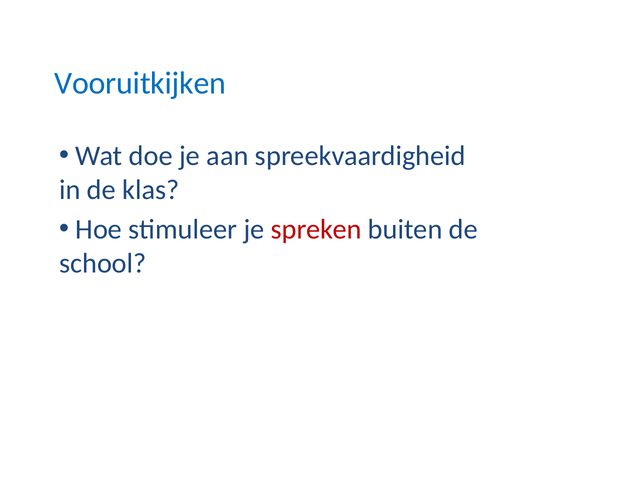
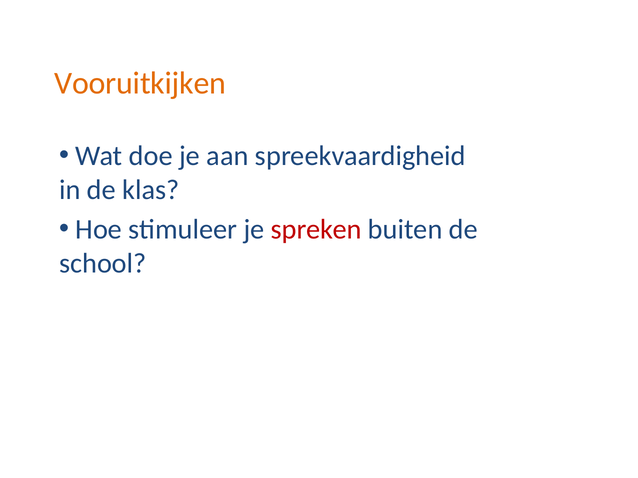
Vooruitkijken colour: blue -> orange (140, 83)
